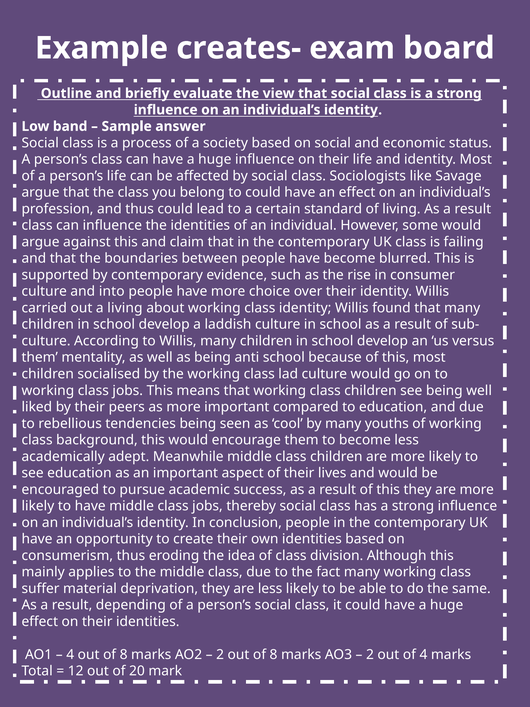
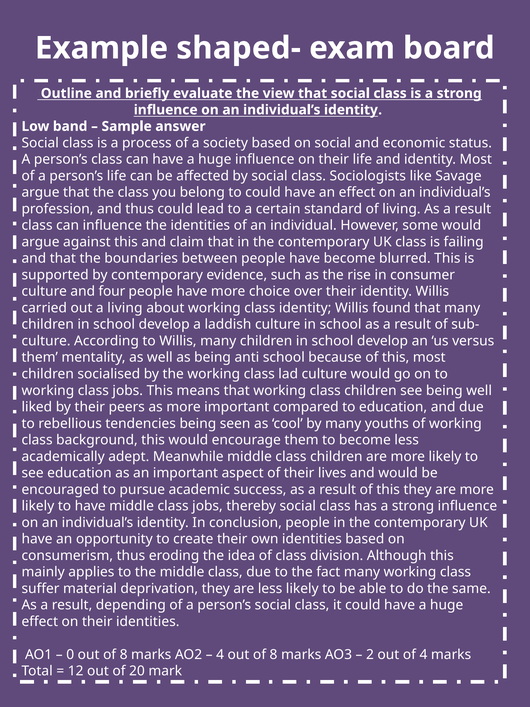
creates-: creates- -> shaped- (239, 48)
into: into -> four (112, 291)
4: 4 -> 0 (70, 654)
2: 2 -> 4 (220, 654)
